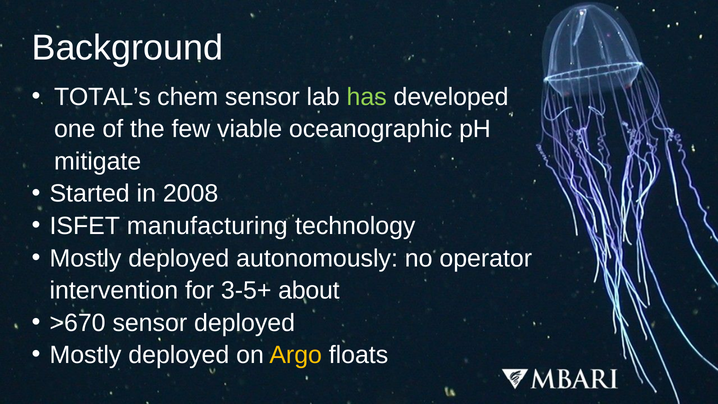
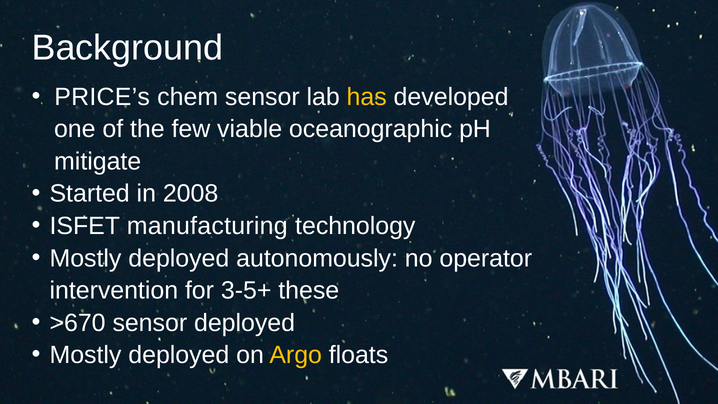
TOTAL’s: TOTAL’s -> PRICE’s (102, 97)
has colour: light green -> yellow (367, 97)
about: about -> these (309, 291)
